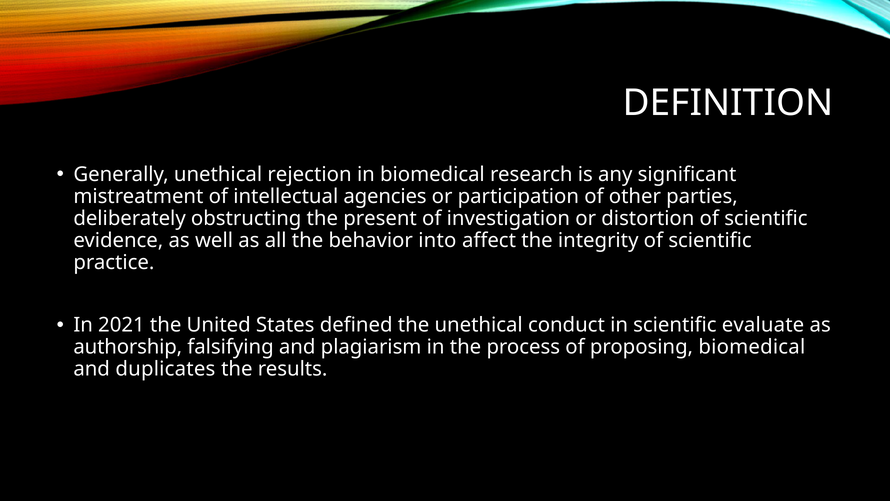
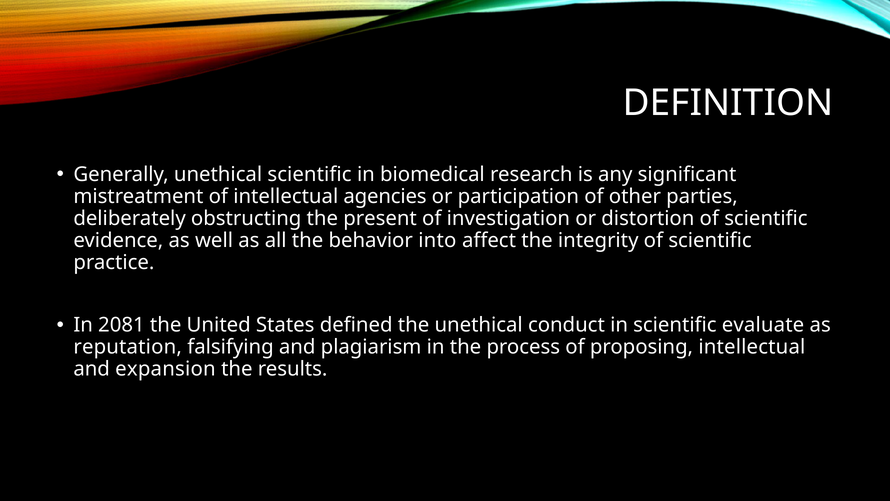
unethical rejection: rejection -> scientific (310, 174)
2021: 2021 -> 2081 (121, 325)
authorship: authorship -> reputation (128, 347)
proposing biomedical: biomedical -> intellectual (752, 347)
duplicates: duplicates -> expansion (165, 369)
